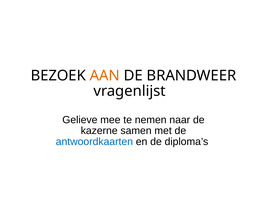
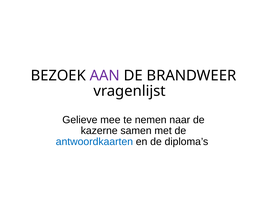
AAN colour: orange -> purple (105, 76)
